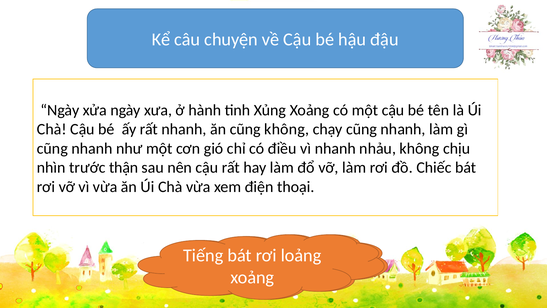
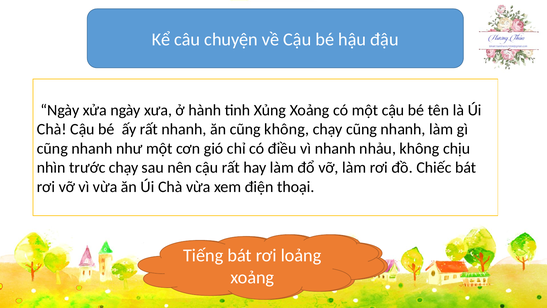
trước thận: thận -> chạy (124, 167)
